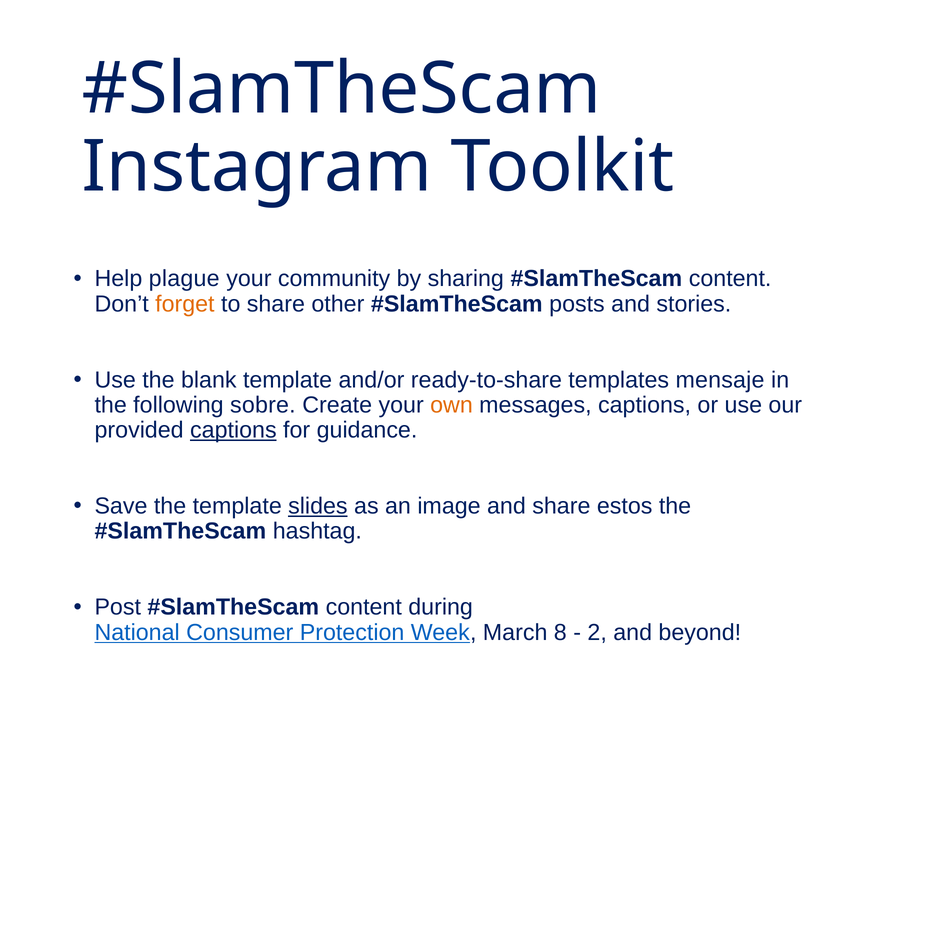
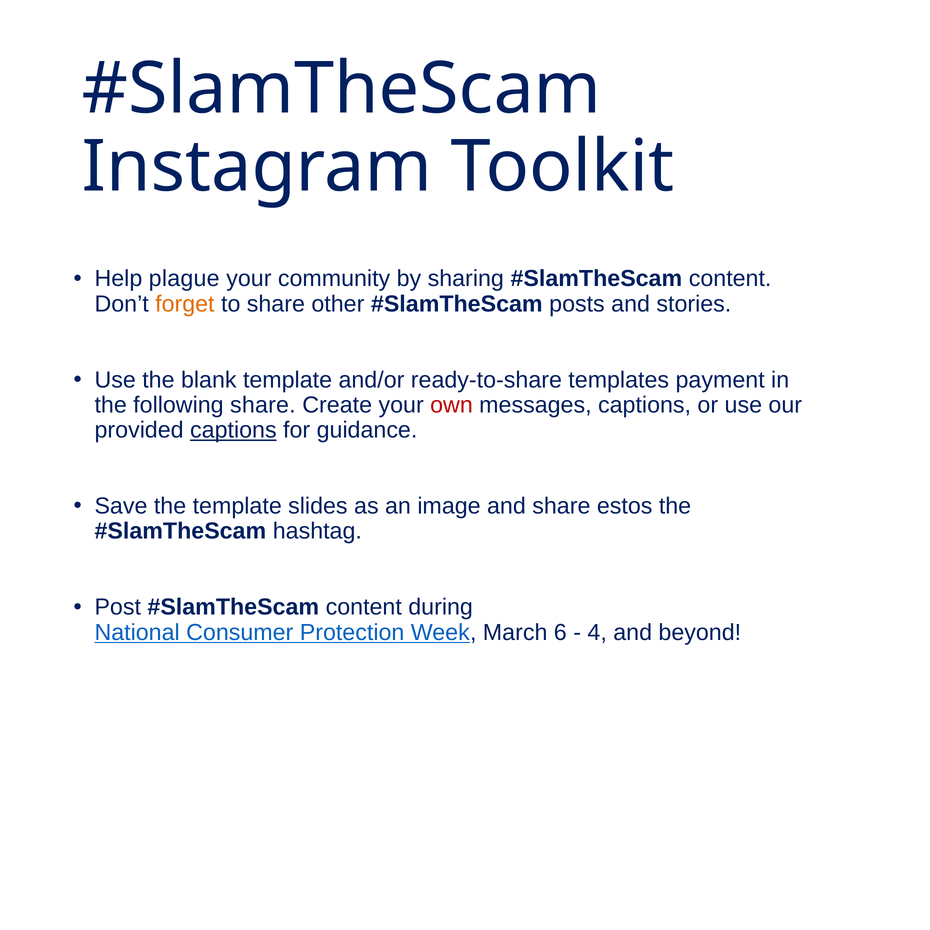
mensaje: mensaje -> payment (720, 380)
following sobre: sobre -> share (263, 405)
own colour: orange -> red (451, 405)
slides underline: present -> none (318, 506)
8: 8 -> 6 (560, 632)
2: 2 -> 4 (597, 632)
